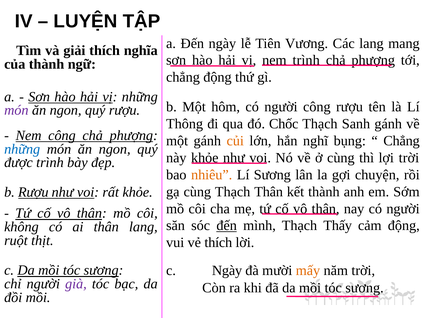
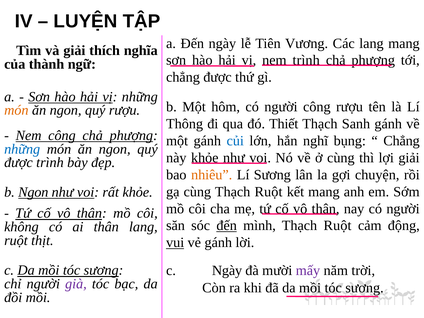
chẳng động: động -> được (218, 77)
món colour: purple -> orange (16, 110)
Chốc: Chốc -> Thiết (284, 124)
củi colour: orange -> blue (235, 141)
lợi trời: trời -> giải (409, 158)
cùng Thạch Thân: Thân -> Ruột (268, 192)
kết thành: thành -> mang (324, 192)
b Rượu: Rượu -> Ngon (33, 192)
mình Thạch Thấy: Thấy -> Ruột (338, 226)
vui underline: none -> present (175, 243)
vẻ thích: thích -> gánh (218, 243)
mấy colour: orange -> purple (308, 271)
